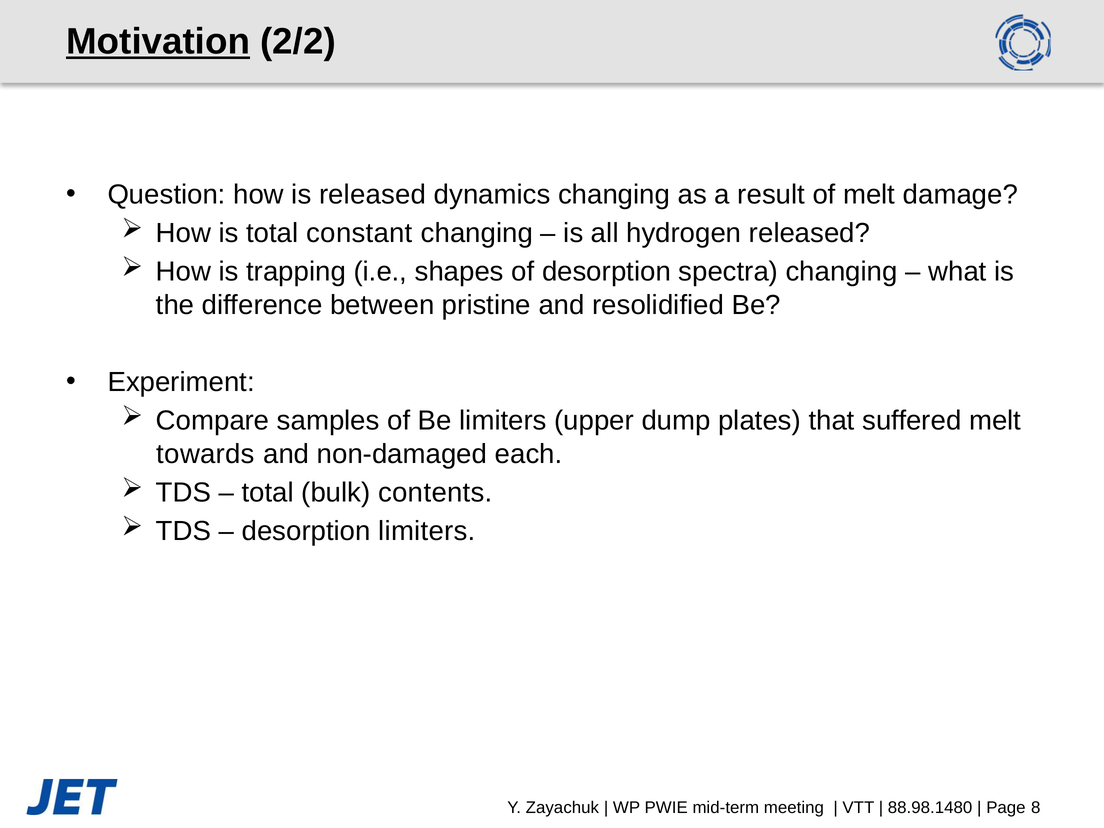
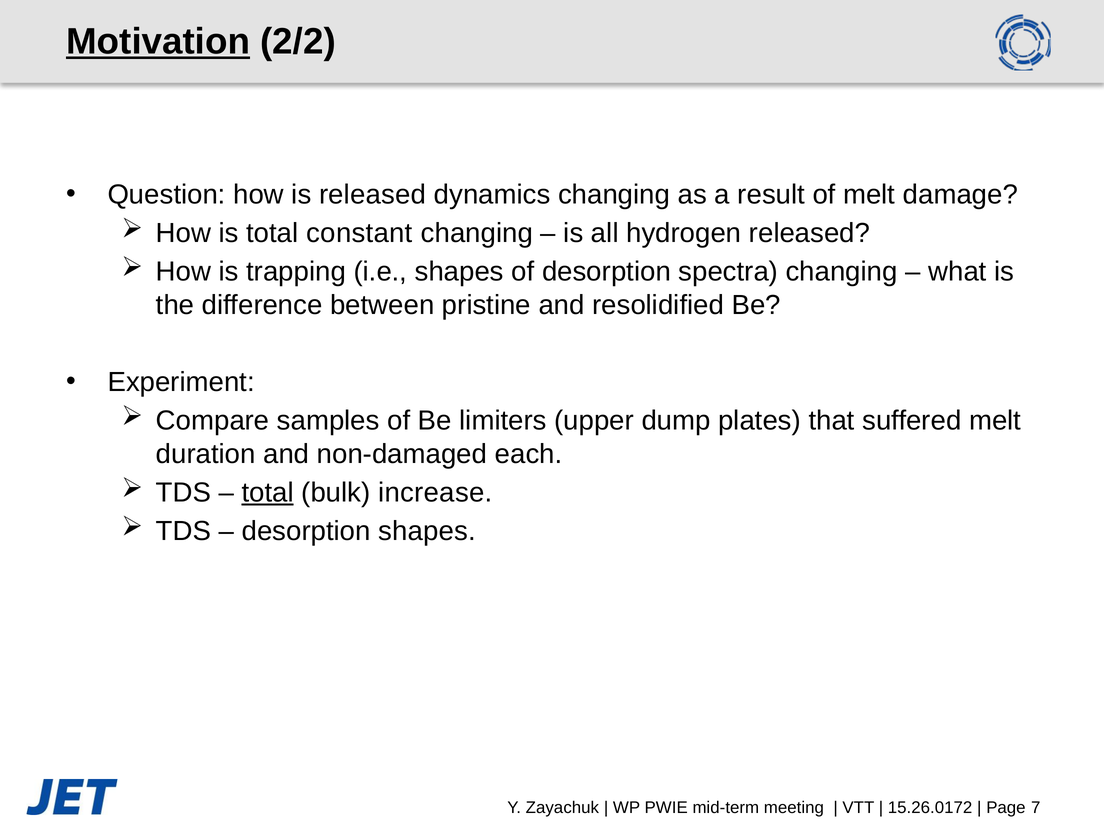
towards: towards -> duration (206, 454)
total underline: none -> present (268, 493)
contents: contents -> increase (435, 493)
desorption limiters: limiters -> shapes (427, 531)
88.98.1480: 88.98.1480 -> 15.26.0172 (930, 808)
8: 8 -> 7 (1036, 808)
